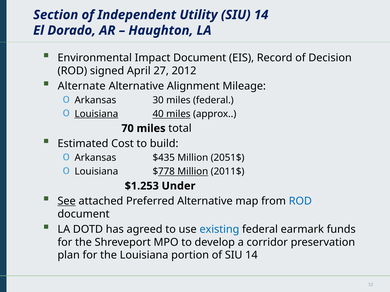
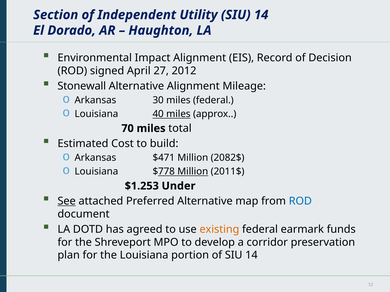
Impact Document: Document -> Alignment (200, 58)
Alternate: Alternate -> Stonewall (82, 86)
Louisiana underline: present -> none (96, 114)
$435: $435 -> $471 (164, 158)
2051$: 2051$ -> 2082$ (228, 158)
existing colour: blue -> orange (219, 230)
